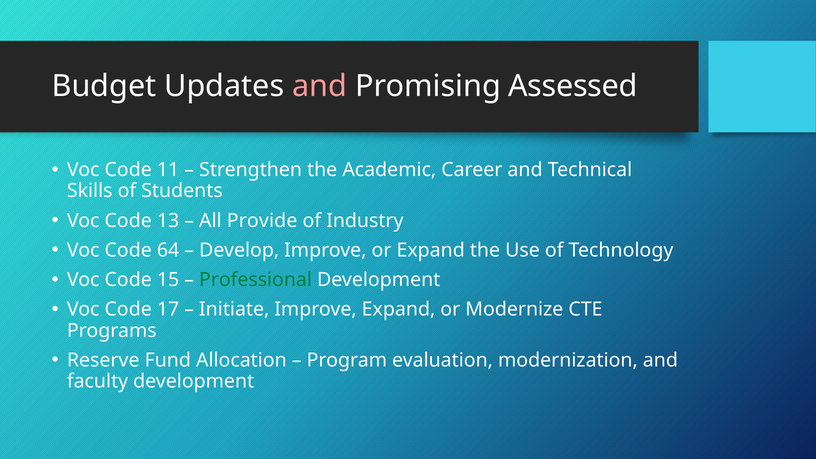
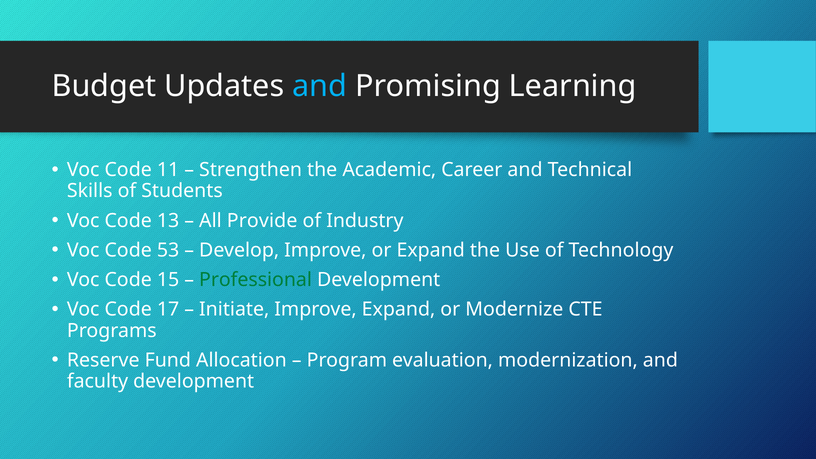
and colour: pink -> light blue (320, 86)
Assessed: Assessed -> Learning (573, 86)
64: 64 -> 53 (168, 250)
